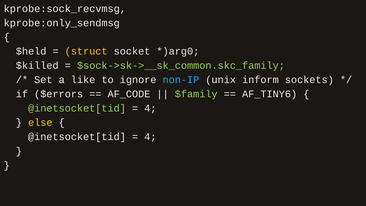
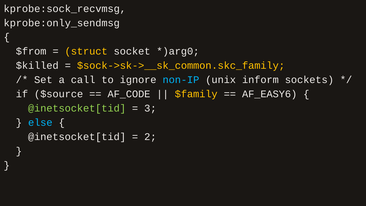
$held: $held -> $from (31, 51)
$sock->sk->__sk_common.skc_family colour: light green -> yellow (181, 66)
like: like -> call (83, 80)
$errors: $errors -> $source (59, 94)
$family colour: light green -> yellow (196, 94)
AF_TINY6: AF_TINY6 -> AF_EASY6 (270, 94)
4: 4 -> 3 (150, 108)
else colour: yellow -> light blue (40, 123)
4: 4 -> 2 (150, 137)
